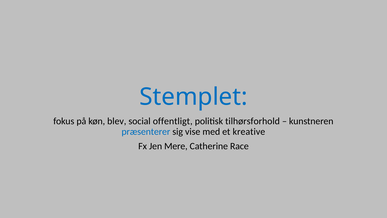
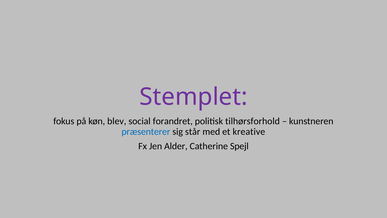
Stemplet colour: blue -> purple (193, 97)
offentligt: offentligt -> forandret (173, 121)
vise: vise -> står (193, 131)
Mere: Mere -> Alder (176, 146)
Race: Race -> Spejl (239, 146)
